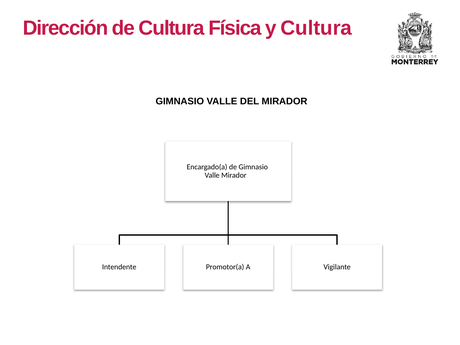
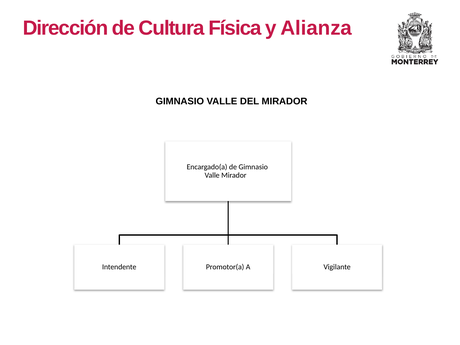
y Cultura: Cultura -> Alianza (316, 28)
